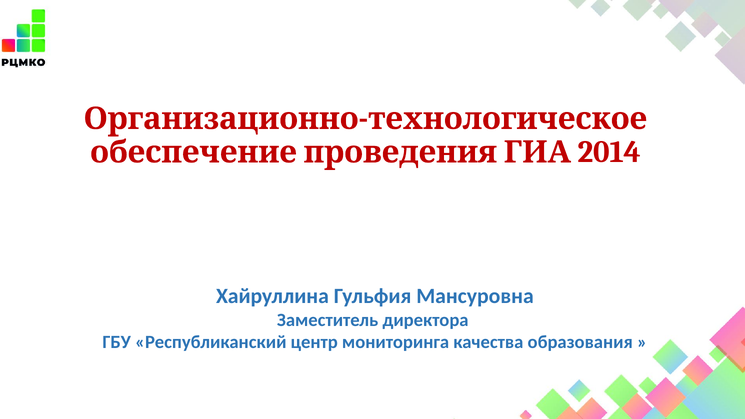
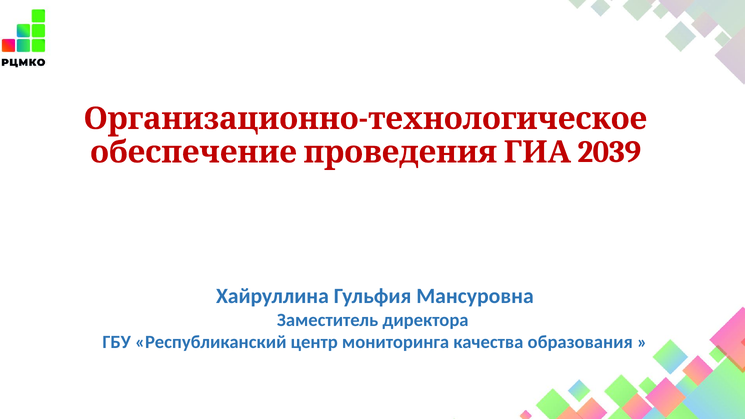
2014: 2014 -> 2039 (609, 152)
